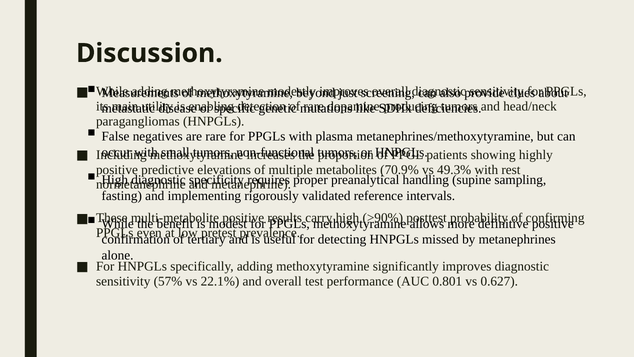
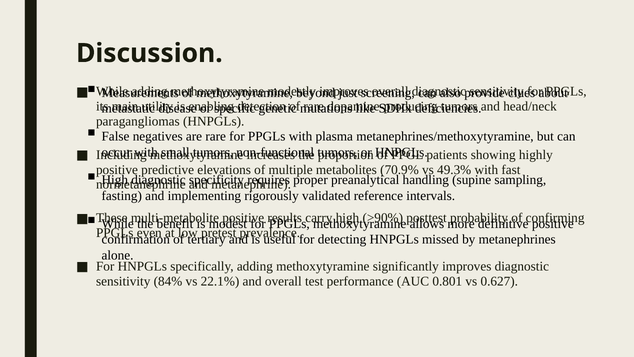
rest: rest -> fast (511, 170)
57%: 57% -> 84% (168, 281)
